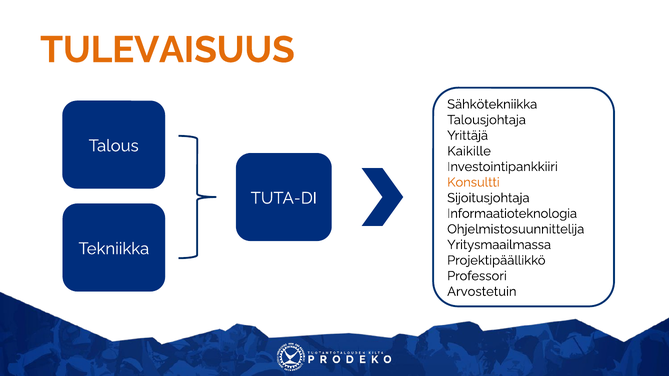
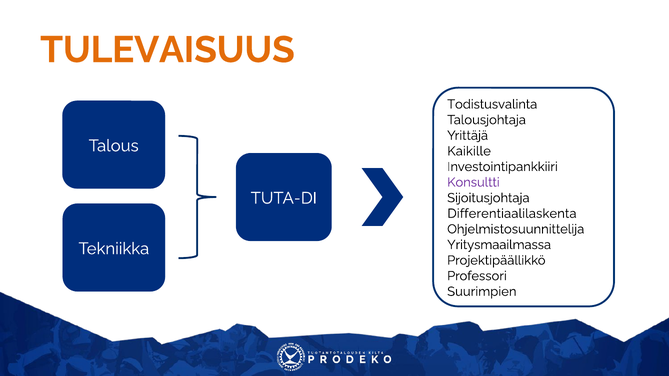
Sähkötekniikka: Sähkötekniikka -> Todistusvalinta (492, 104)
Konsultti colour: orange -> purple (473, 182)
Informaatioteknologia: Informaatioteknologia -> Differentiaalilaskenta (512, 214)
Arvostetuin: Arvostetuin -> Suurimpien (482, 292)
